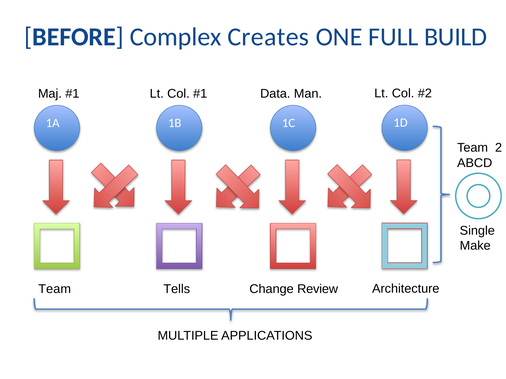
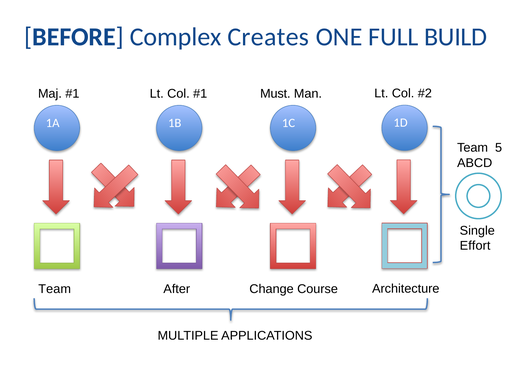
Data: Data -> Must (275, 94)
2: 2 -> 5 (499, 148)
Make: Make -> Effort (475, 246)
Tells: Tells -> After (177, 289)
Review: Review -> Course (318, 289)
